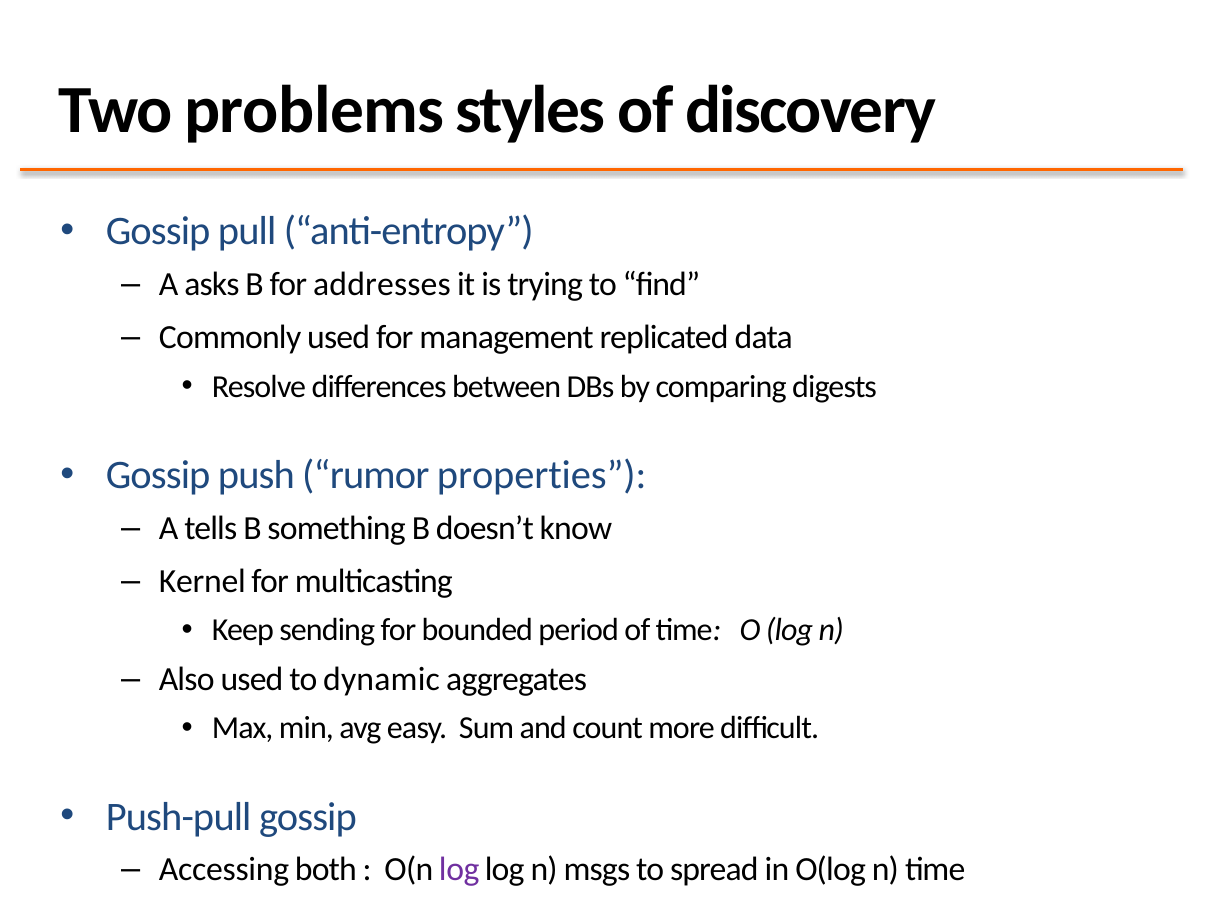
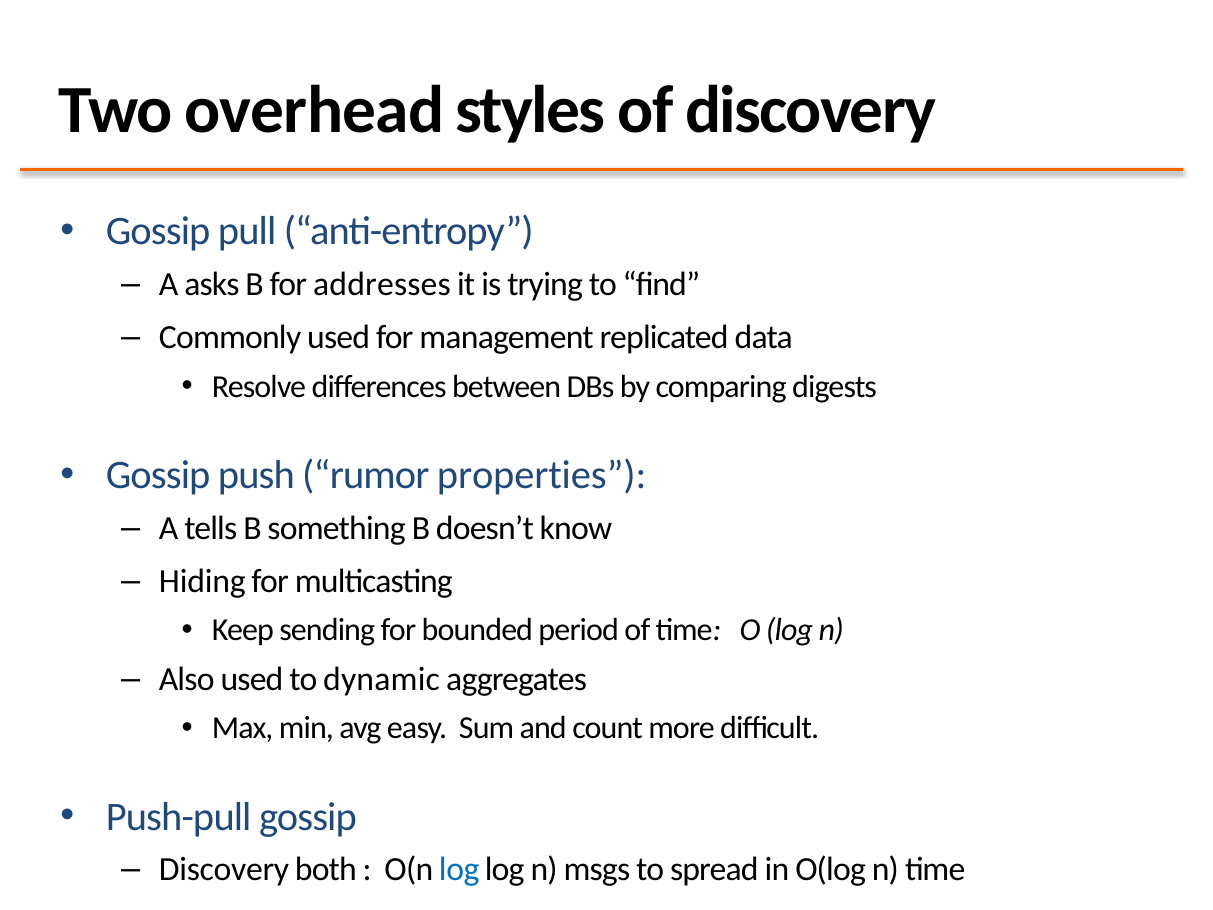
problems: problems -> overhead (314, 110)
Kernel: Kernel -> Hiding (202, 581)
Accessing: Accessing -> Discovery (224, 869)
log colour: purple -> blue (459, 869)
